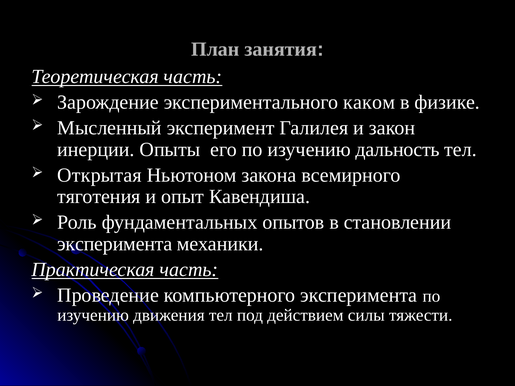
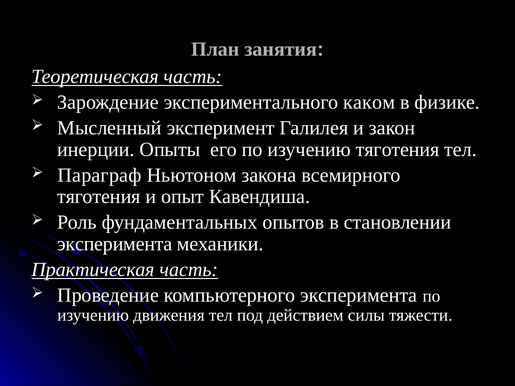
изучению дальность: дальность -> тяготения (398, 150)
Открытая: Открытая -> Параграф (99, 175)
